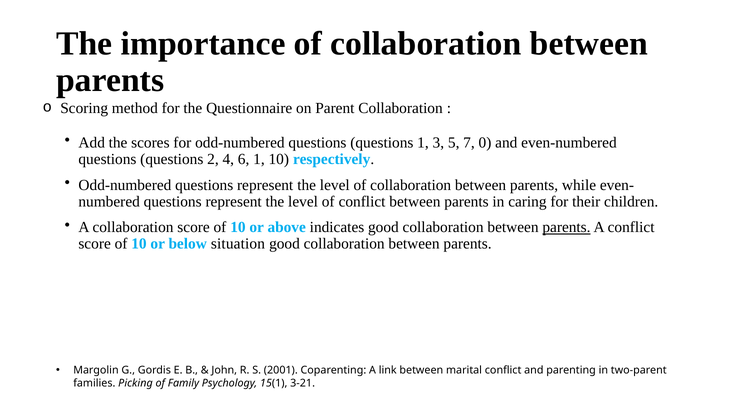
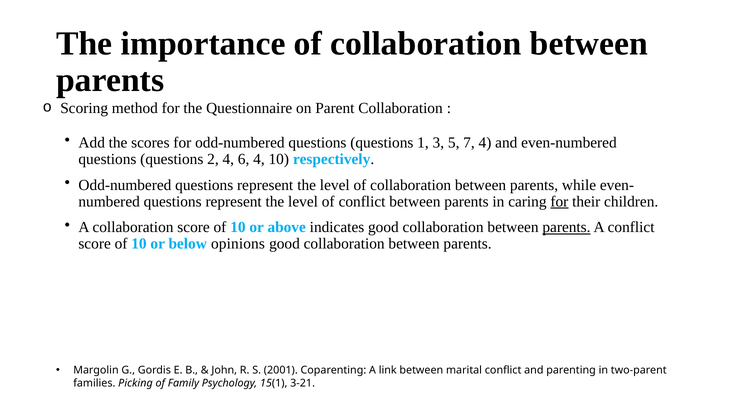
7 0: 0 -> 4 (485, 143)
6 1: 1 -> 4 (259, 159)
for underline: none -> present (559, 202)
situation: situation -> opinions (238, 244)
